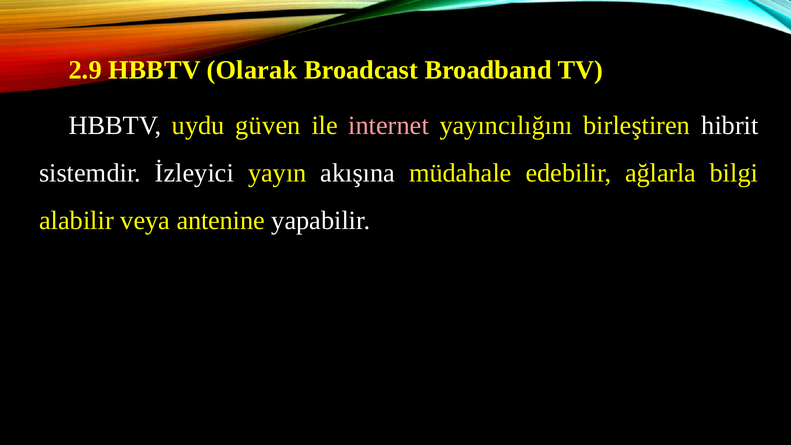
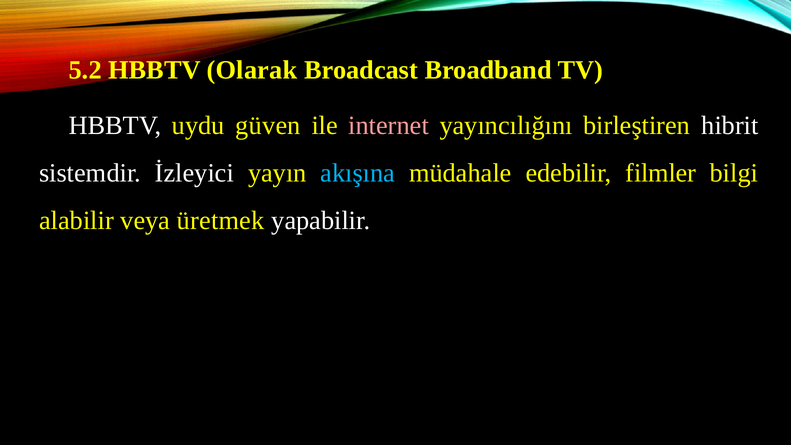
2.9: 2.9 -> 5.2 (85, 70)
akışına colour: white -> light blue (358, 173)
ağlarla: ağlarla -> filmler (661, 173)
antenine: antenine -> üretmek (221, 221)
